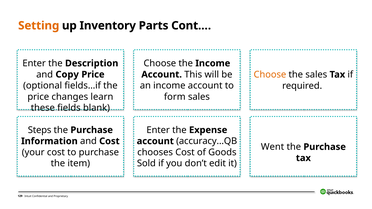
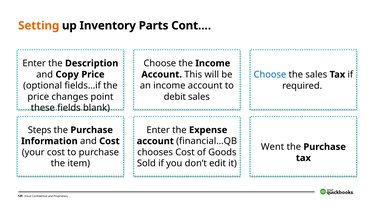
Choose colour: orange -> blue (270, 75)
learn: learn -> point (102, 97)
form: form -> debit (175, 97)
accuracy…QB: accuracy…QB -> financial…QB (207, 141)
